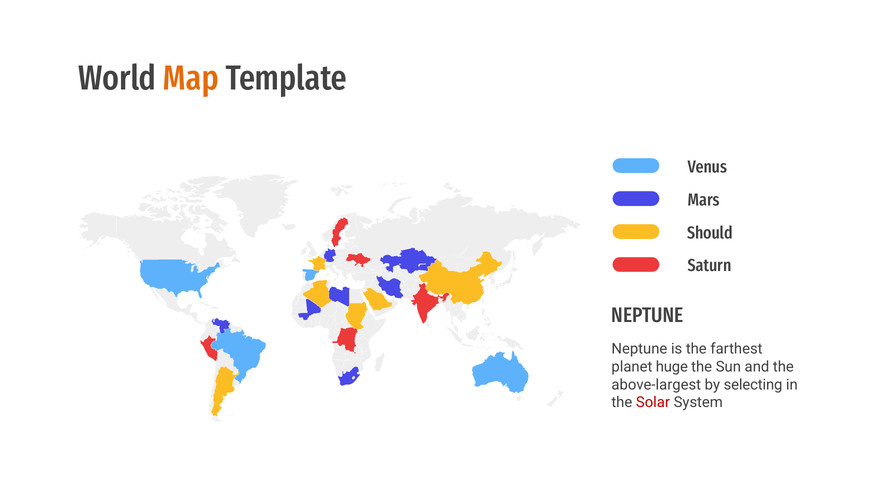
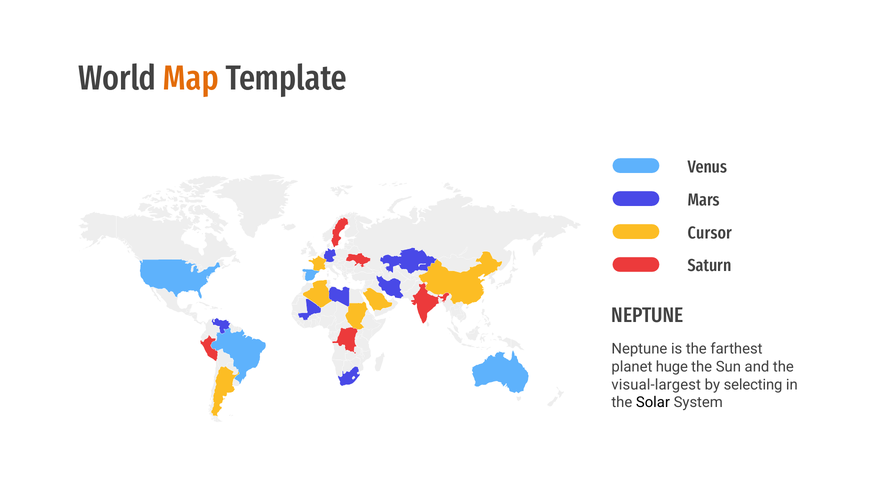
Should: Should -> Cursor (710, 233)
above-largest: above-largest -> visual-largest (656, 384)
Solar colour: red -> black (653, 402)
